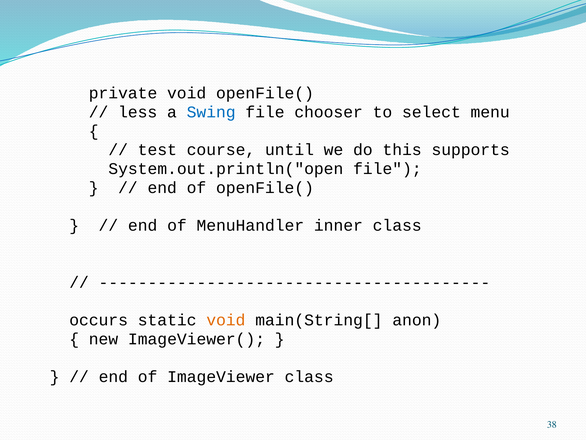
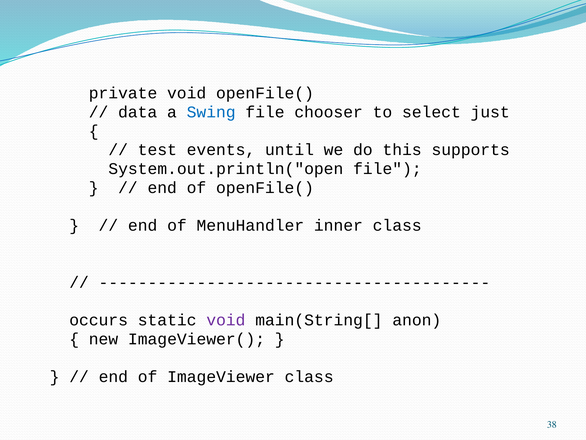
less: less -> data (138, 112)
menu: menu -> just (490, 112)
course: course -> events (221, 150)
void colour: orange -> purple (226, 320)
